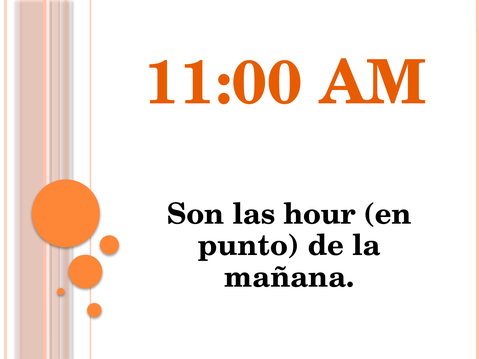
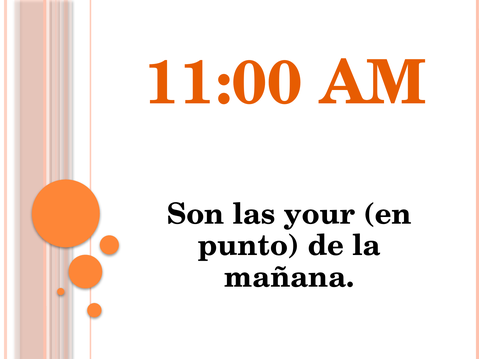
hour: hour -> your (319, 214)
